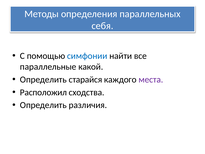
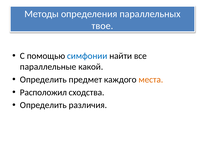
себя: себя -> твое (102, 26)
старайся: старайся -> предмет (85, 79)
места colour: purple -> orange (151, 79)
